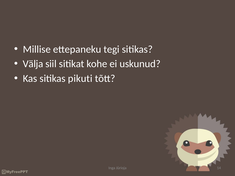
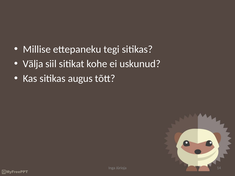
pikuti: pikuti -> augus (80, 79)
